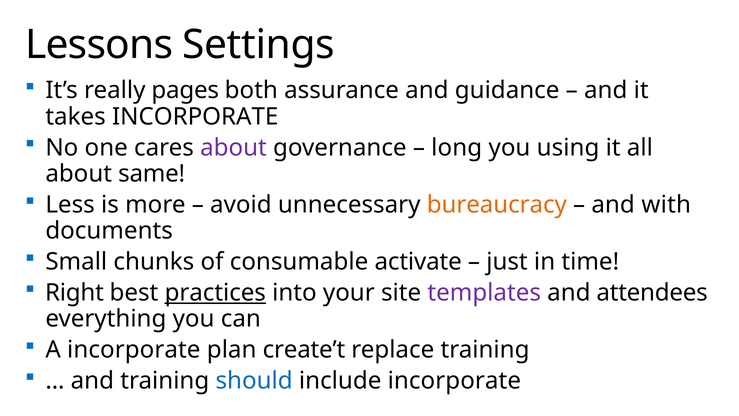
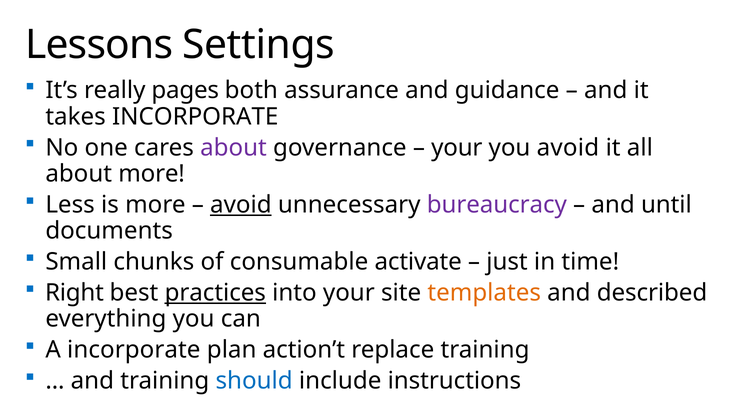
long: long -> your (457, 147)
you using: using -> avoid (568, 147)
about same: same -> more (152, 174)
avoid underline: none -> present (241, 204)
bureaucracy colour: orange -> purple (497, 204)
with: with -> until (666, 204)
templates colour: purple -> orange (484, 292)
attendees: attendees -> described (652, 292)
create’t: create’t -> action’t (304, 349)
include incorporate: incorporate -> instructions (454, 380)
